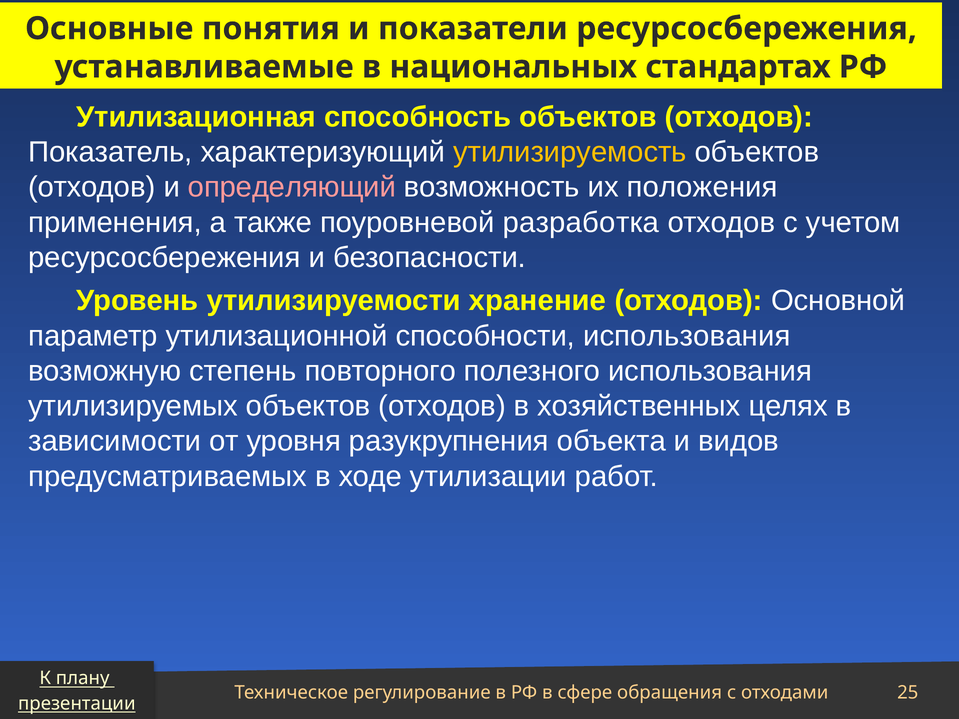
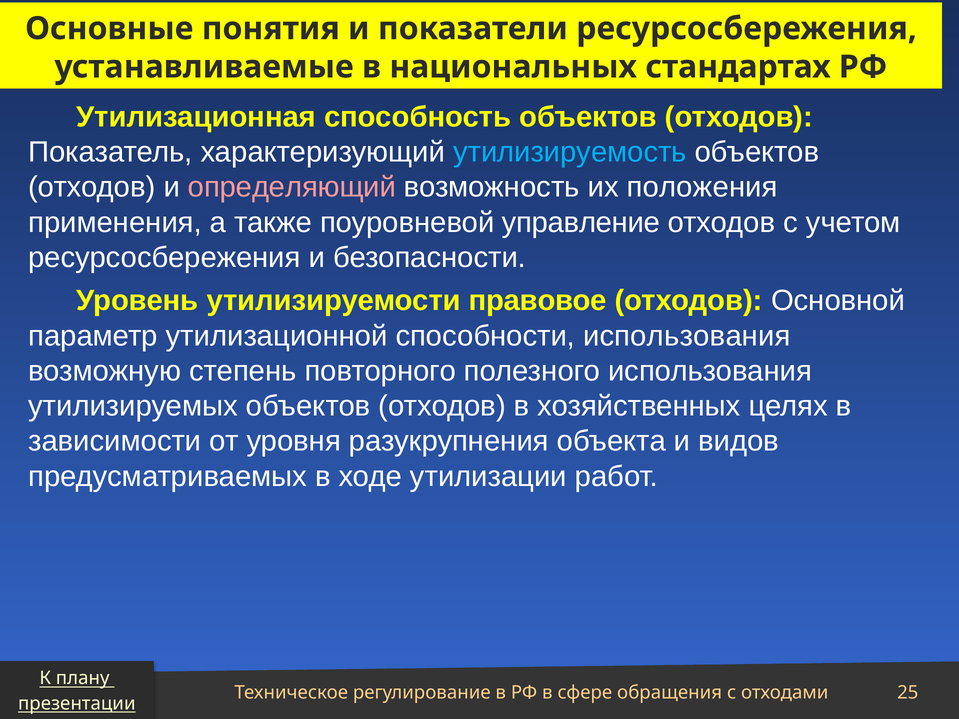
утилизируемость colour: yellow -> light blue (570, 152)
разработка: разработка -> управление (581, 223)
хранение: хранение -> правовое (538, 301)
